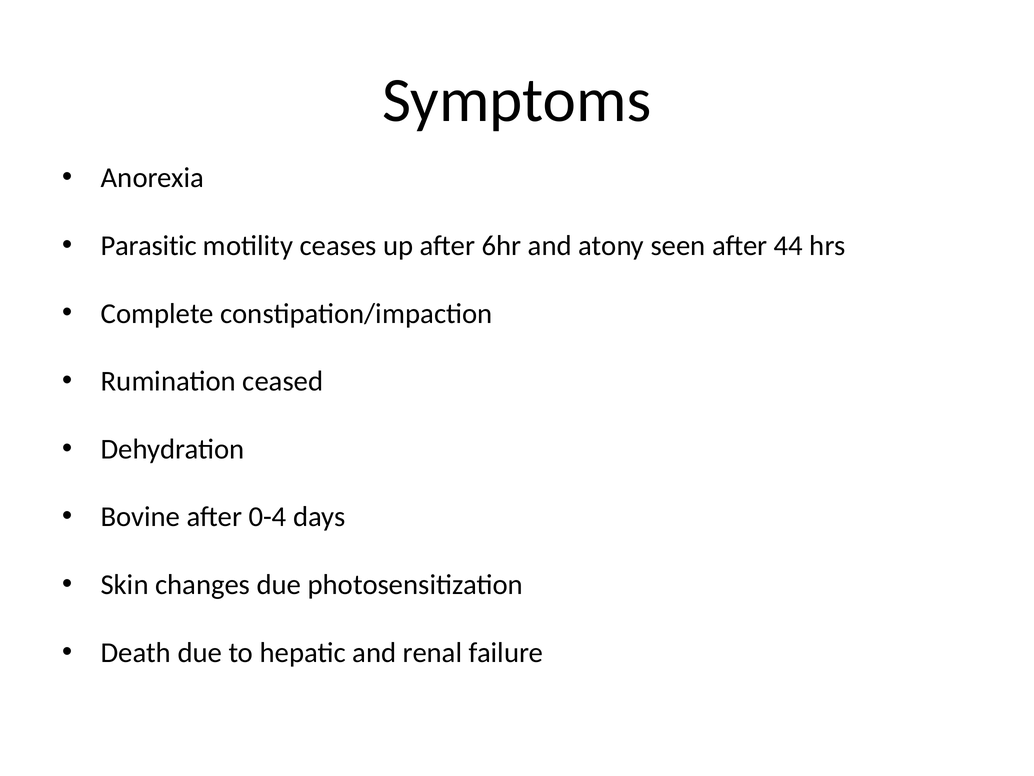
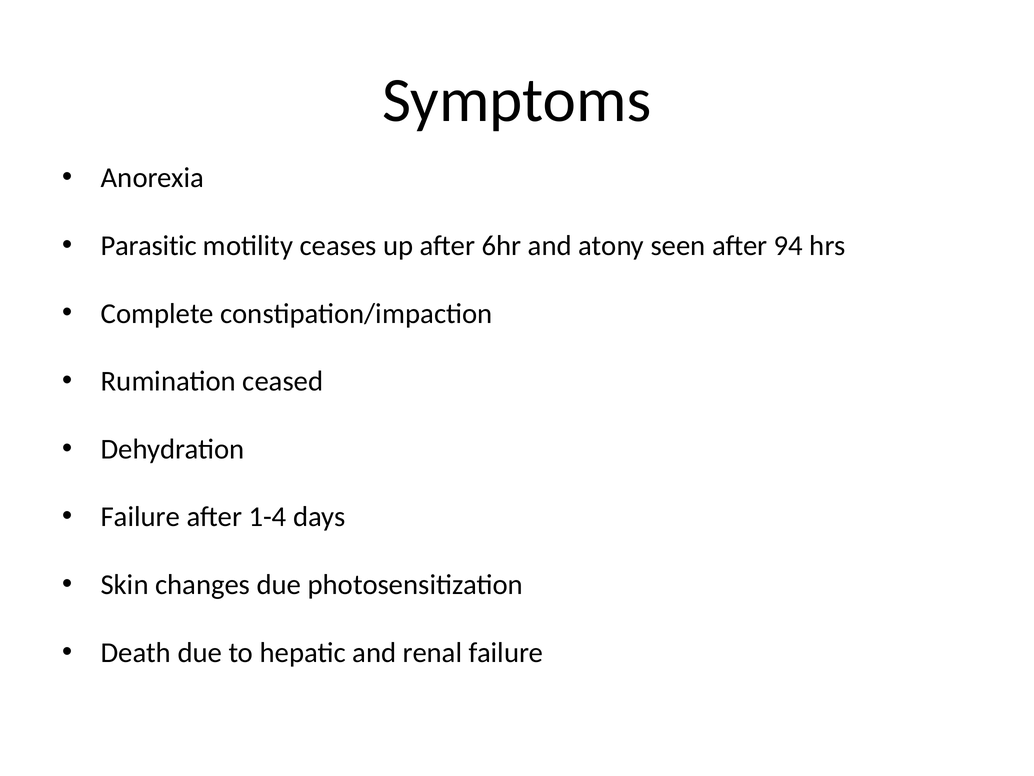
44: 44 -> 94 (788, 246)
Bovine: Bovine -> Failure (140, 517)
0-4: 0-4 -> 1-4 (268, 517)
